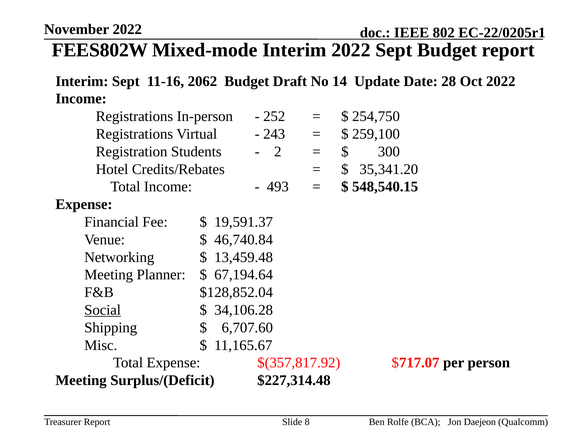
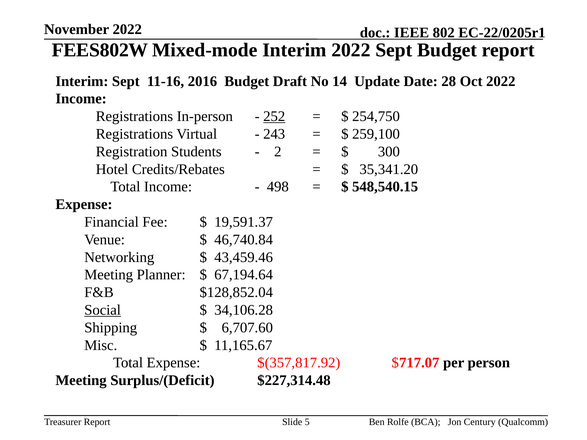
2062: 2062 -> 2016 (202, 81)
252 underline: none -> present (274, 116)
493: 493 -> 498 (278, 187)
13,459.48: 13,459.48 -> 43,459.46 (244, 257)
8: 8 -> 5 (307, 422)
Daejeon: Daejeon -> Century (480, 422)
